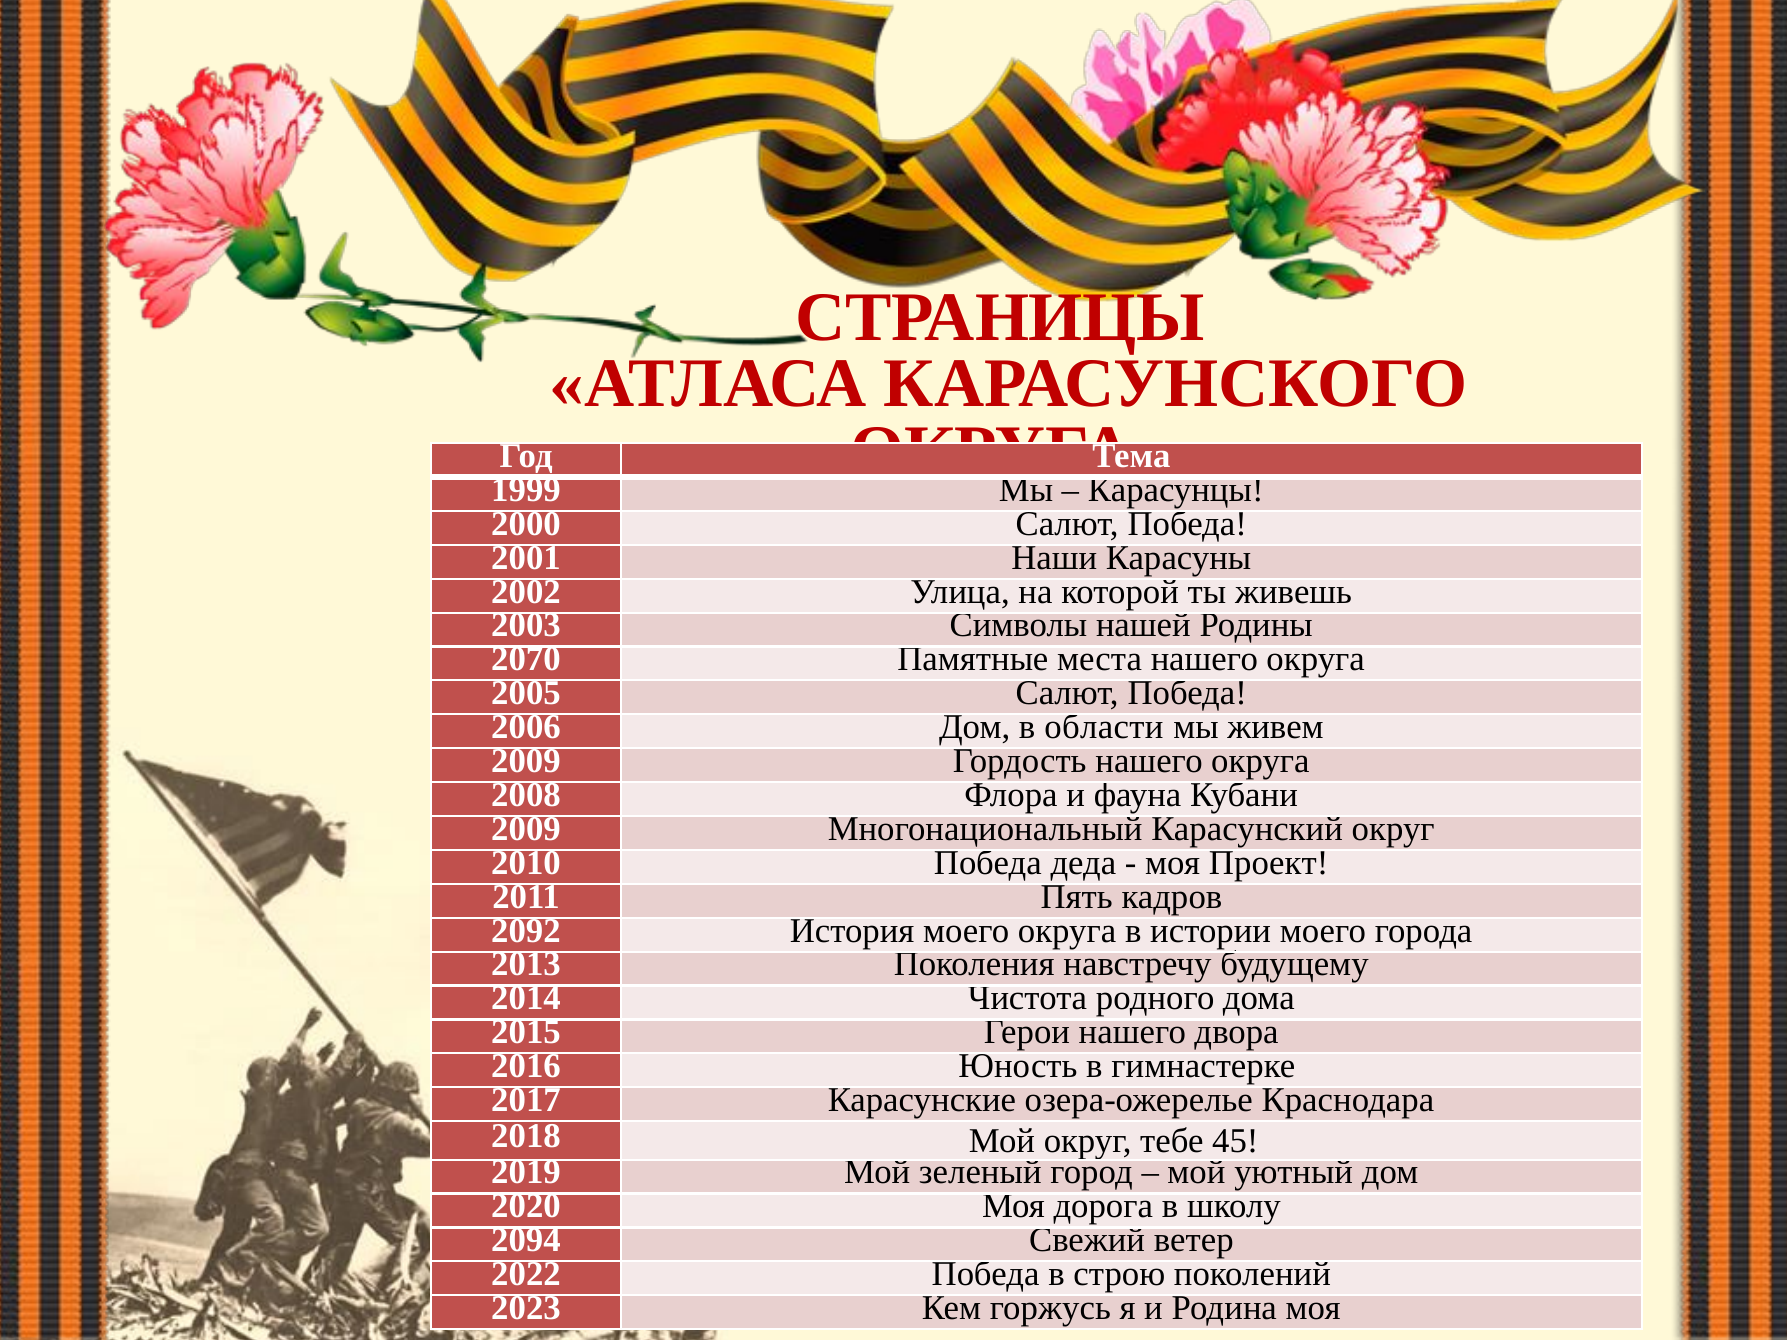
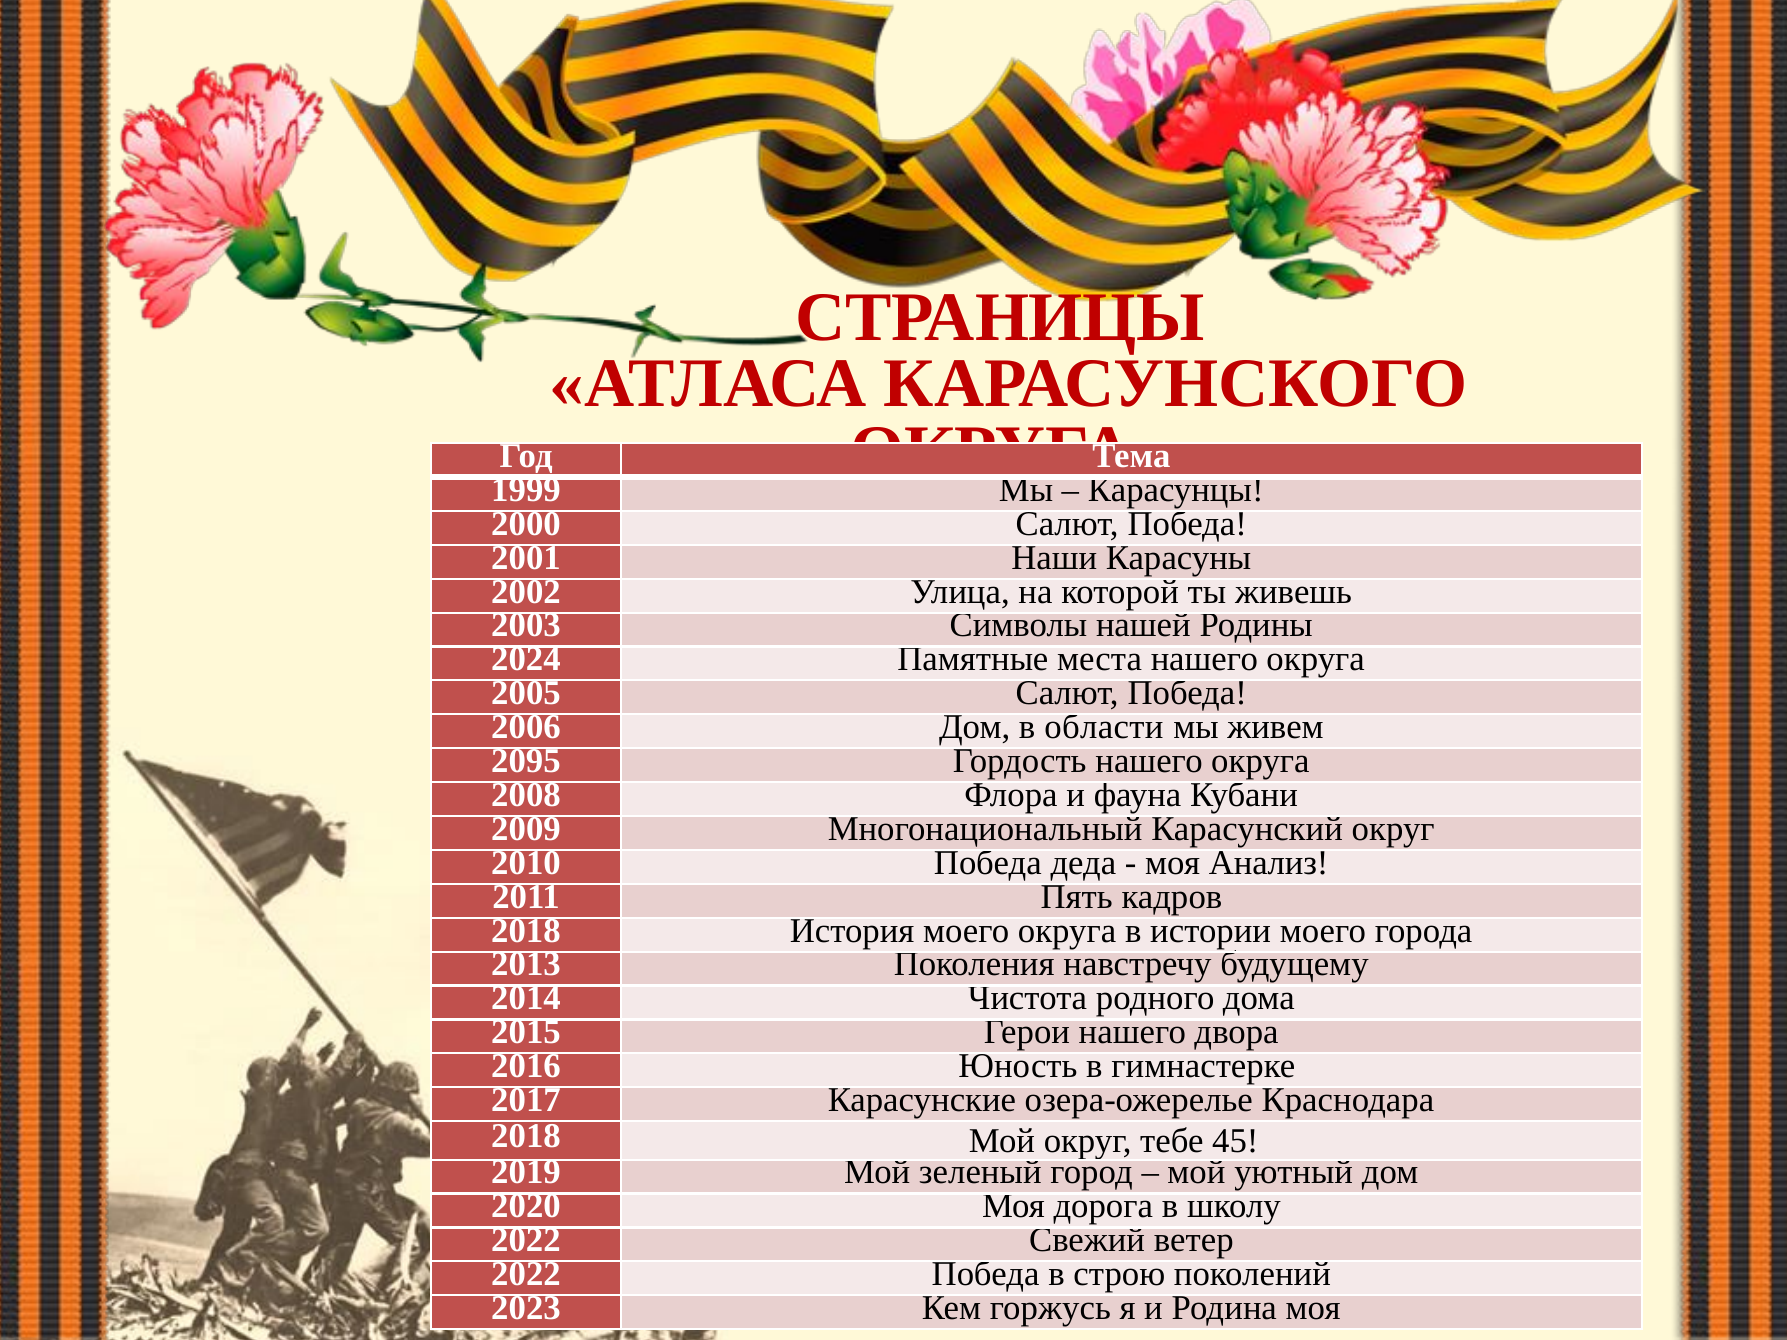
2070: 2070 -> 2024 (526, 659)
2009: 2009 -> 2095 (526, 761)
Проект: Проект -> Анализ (1269, 863)
2092: 2092 -> 2018 (526, 931)
2094: 2094 -> 2022 (526, 1241)
